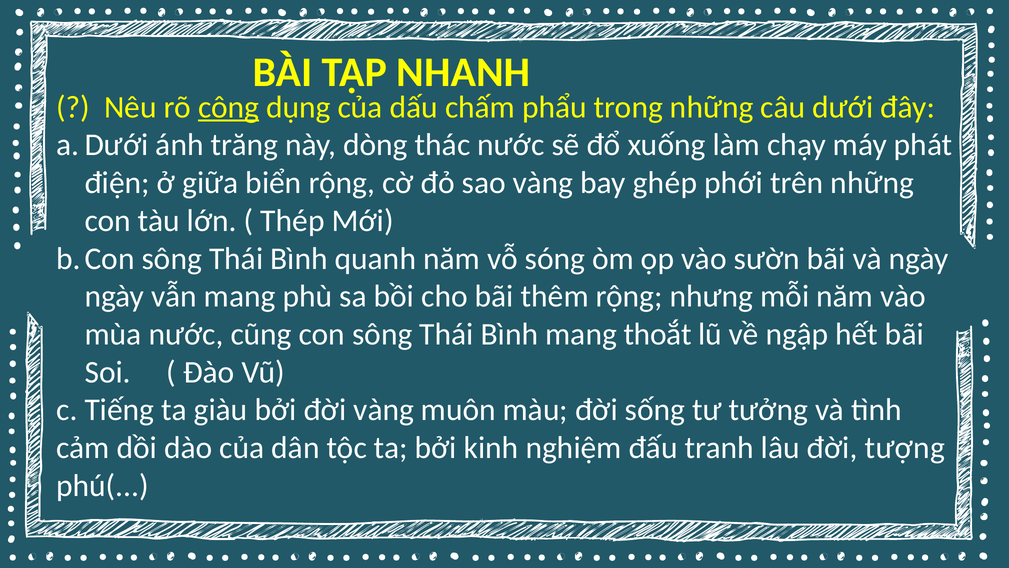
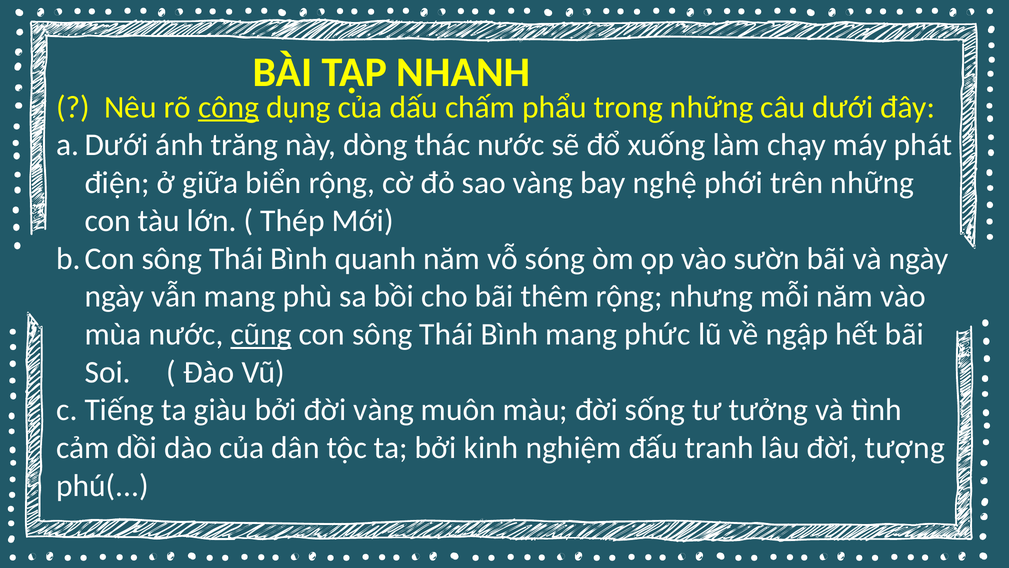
ghép: ghép -> nghệ (665, 183)
cũng underline: none -> present (261, 334)
thoắt: thoắt -> phức (657, 334)
